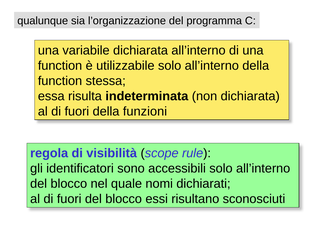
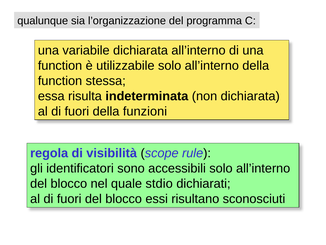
nomi: nomi -> stdio (159, 183)
